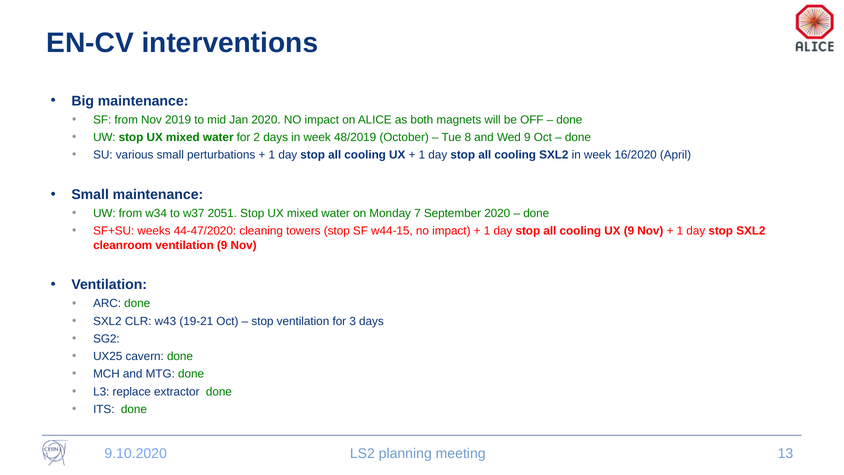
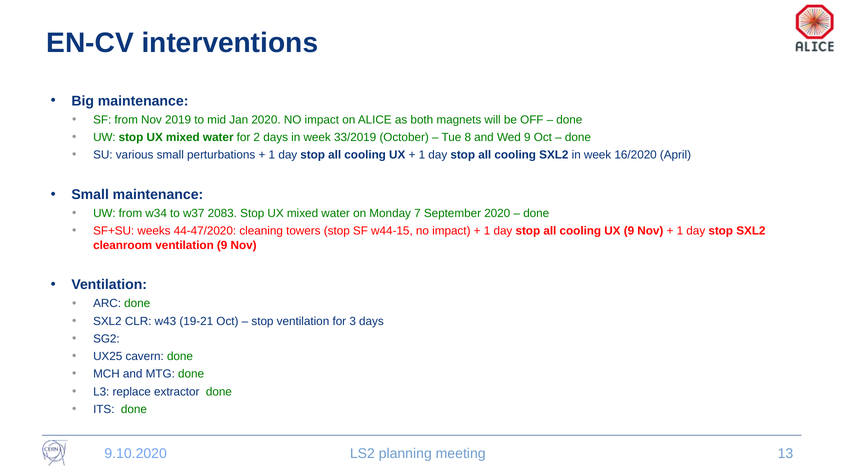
48/2019: 48/2019 -> 33/2019 (355, 137)
2051: 2051 -> 2083 (222, 213)
